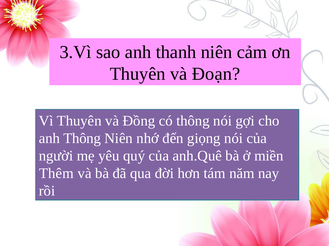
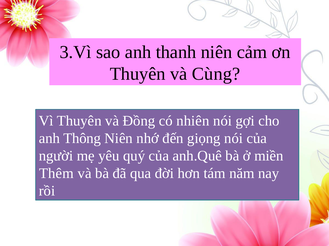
Đoạn: Đoạn -> Cùng (216, 74)
có thông: thông -> nhiên (193, 121)
